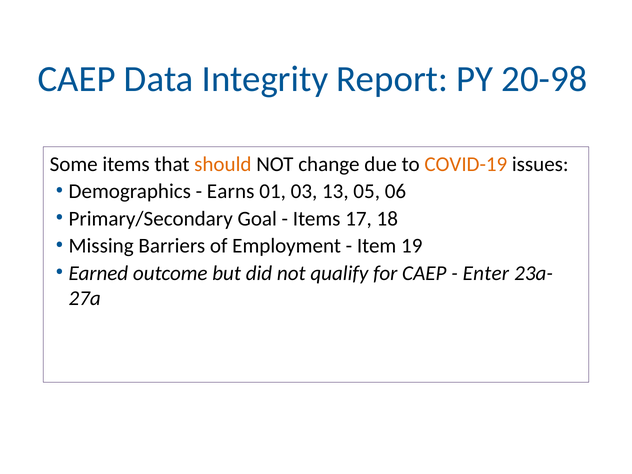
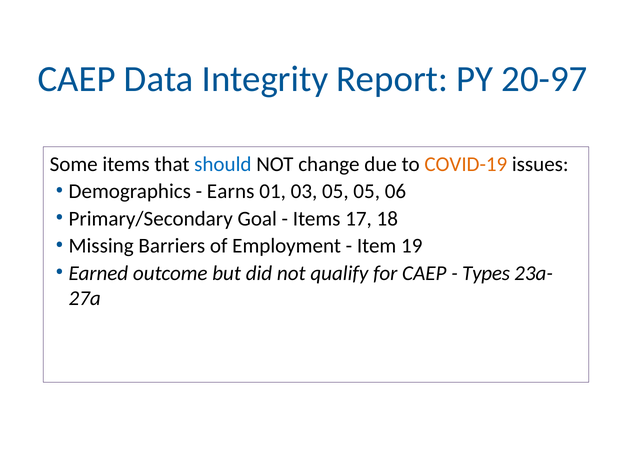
20-98: 20-98 -> 20-97 (544, 79)
should colour: orange -> blue (223, 164)
03 13: 13 -> 05 (335, 191)
Enter: Enter -> Types (486, 273)
